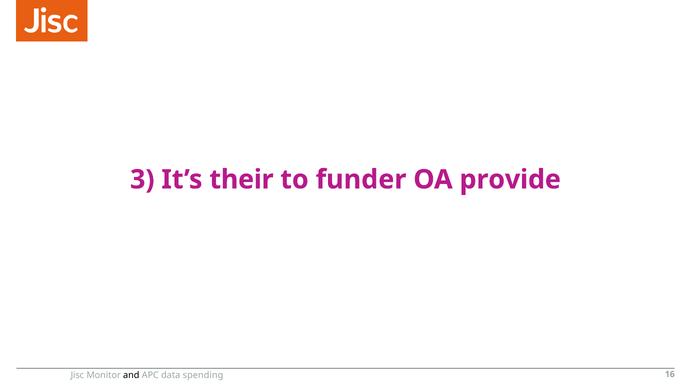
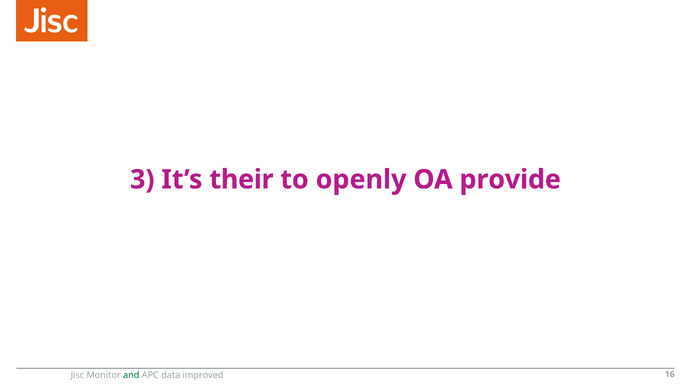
funder: funder -> openly (361, 179)
and colour: black -> green (131, 375)
spending: spending -> improved (203, 375)
